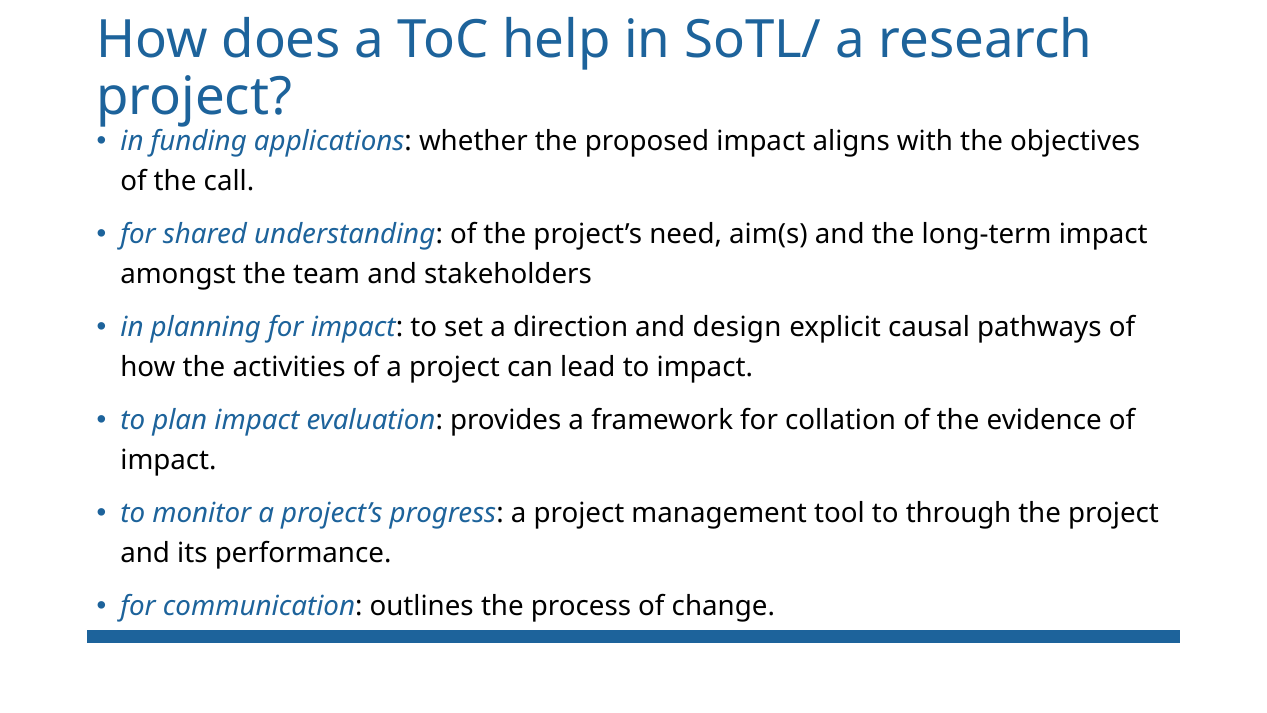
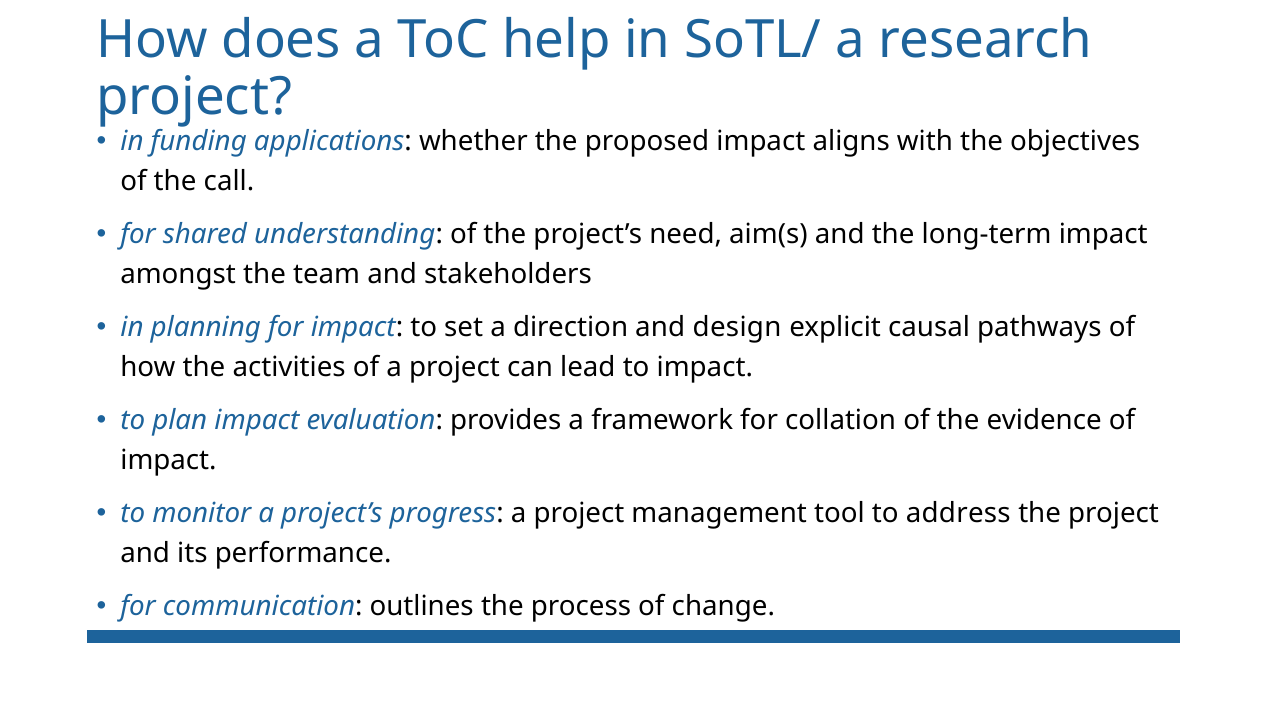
through: through -> address (958, 513)
